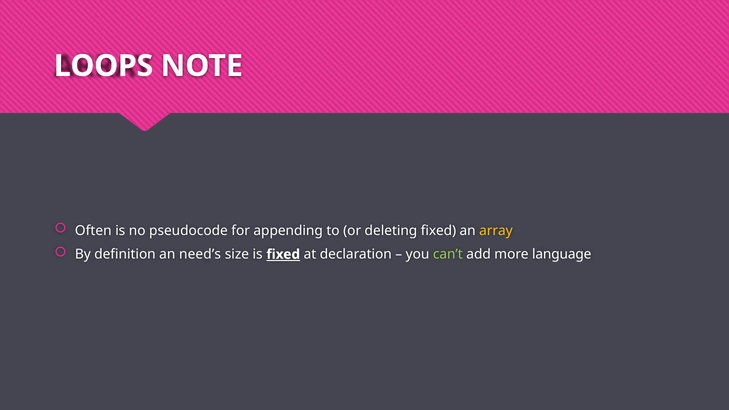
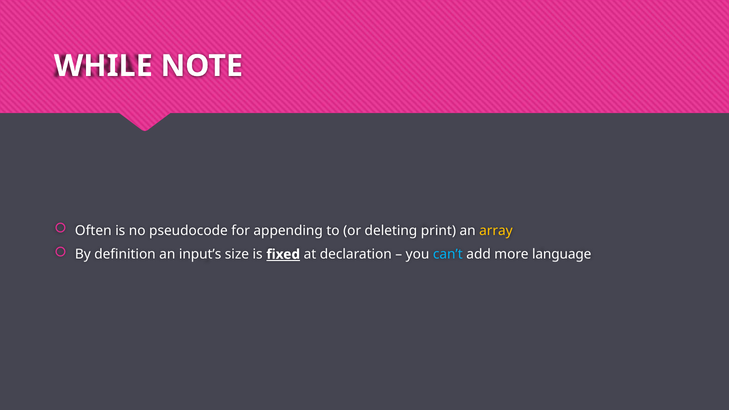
LOOPS: LOOPS -> WHILE (103, 66)
deleting fixed: fixed -> print (438, 231)
need’s: need’s -> input’s (200, 254)
can’t colour: light green -> light blue (448, 254)
